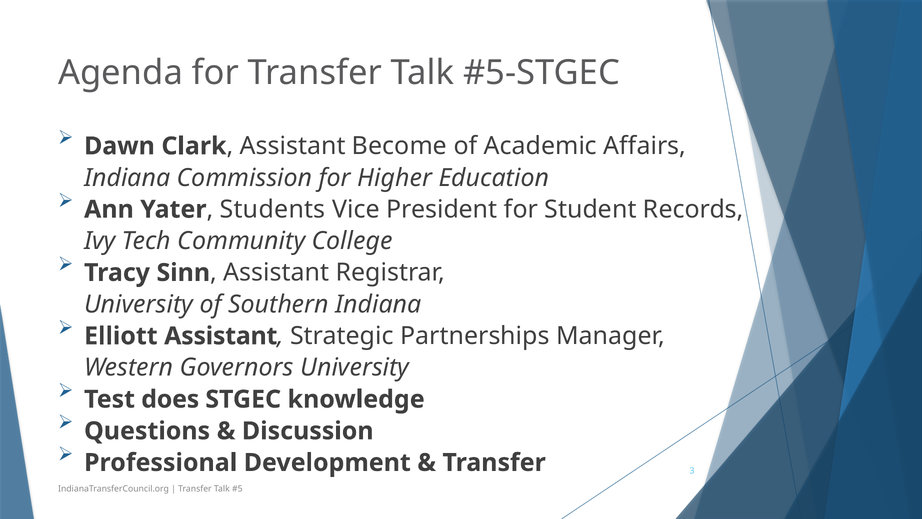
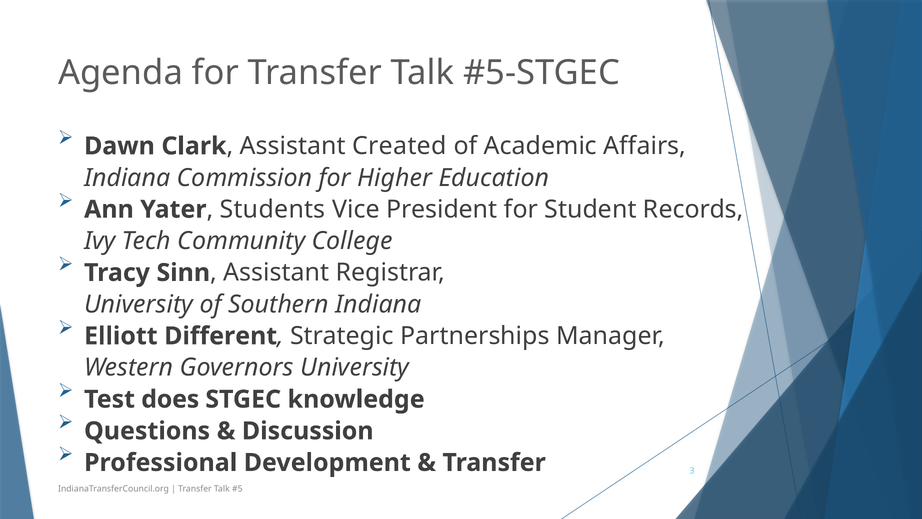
Become: Become -> Created (399, 146)
Elliott Assistant: Assistant -> Different (221, 336)
